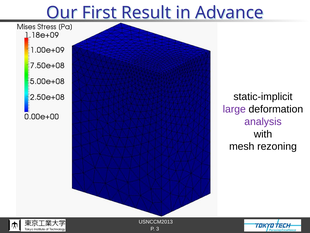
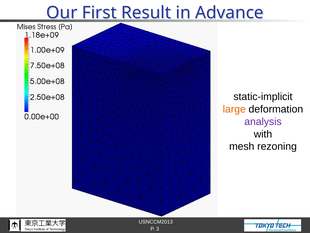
large colour: purple -> orange (234, 109)
